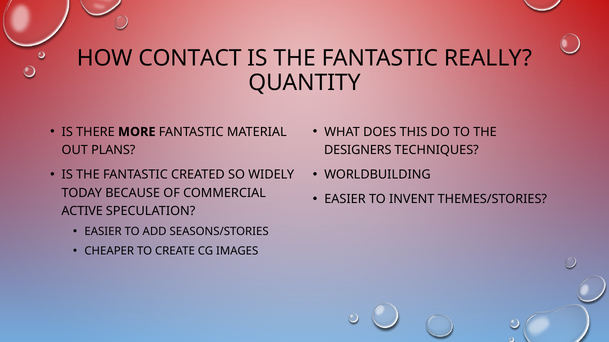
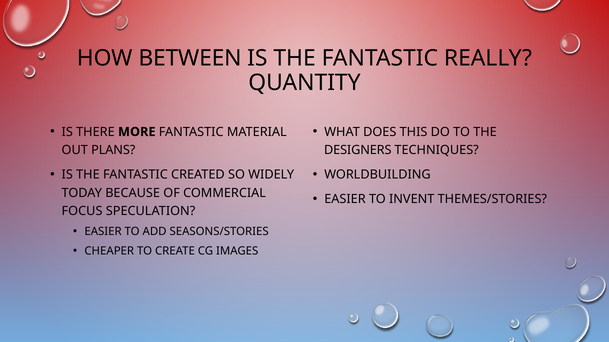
CONTACT: CONTACT -> BETWEEN (190, 58)
ACTIVE: ACTIVE -> FOCUS (82, 211)
